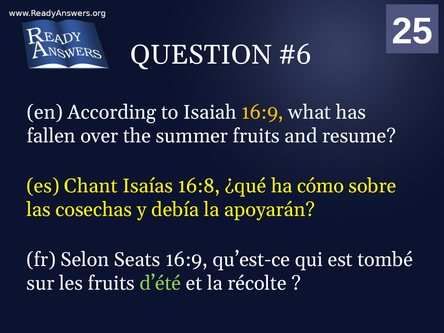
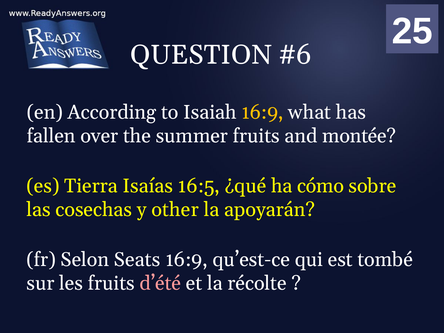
resume: resume -> montée (359, 136)
Chant: Chant -> Tierra (91, 186)
16:8: 16:8 -> 16:5 (199, 186)
debía: debía -> other (175, 210)
d’été colour: light green -> pink (160, 283)
